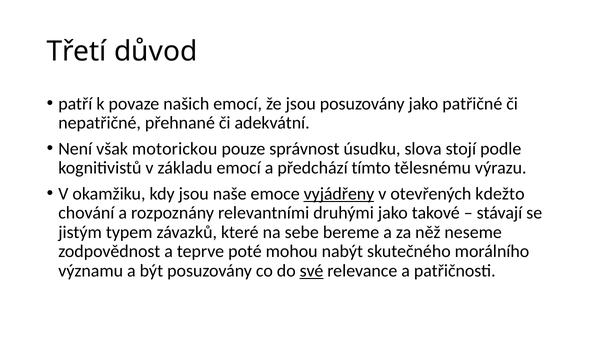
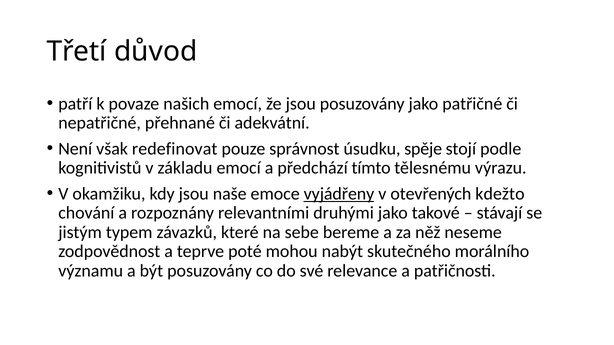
motorickou: motorickou -> redefinovat (175, 149)
slova: slova -> spěje (423, 149)
své underline: present -> none (312, 271)
